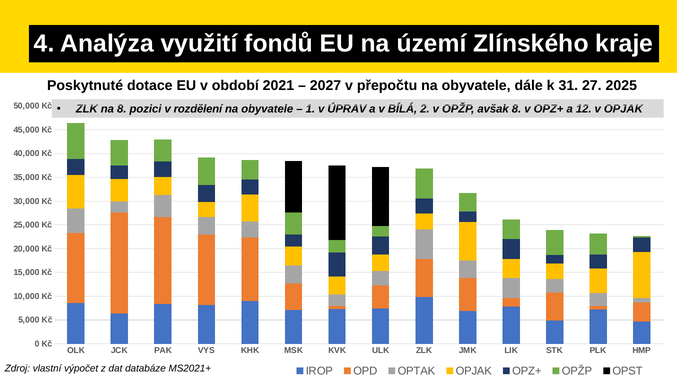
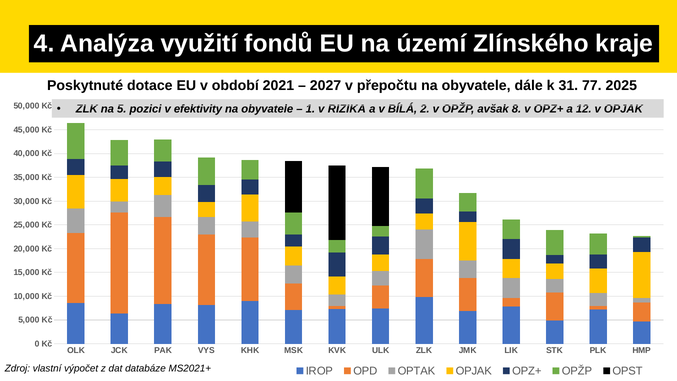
27: 27 -> 77 (592, 85)
na 8: 8 -> 5 (122, 109)
rozdělení: rozdělení -> efektivity (198, 109)
ÚPRAV: ÚPRAV -> RIZIKA (347, 109)
